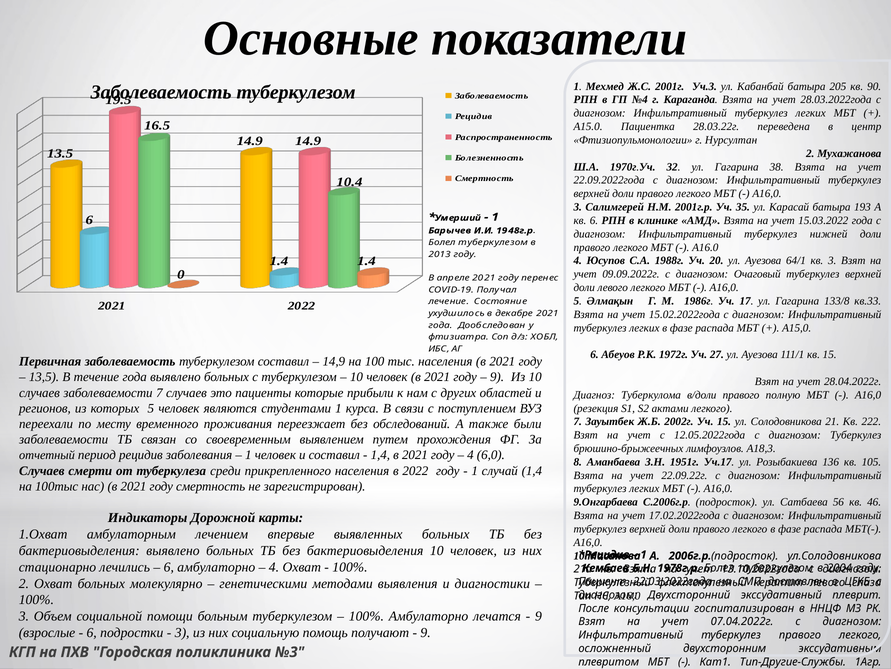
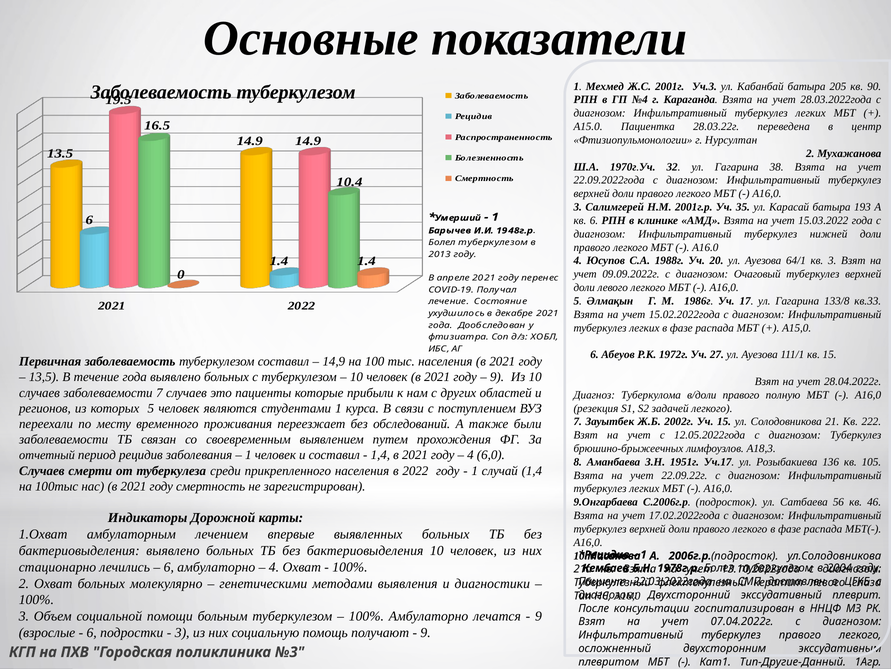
актами: актами -> задачей (670, 408)
Тип-Другие-Службы: Тип-Другие-Службы -> Тип-Другие-Данный (793, 661)
